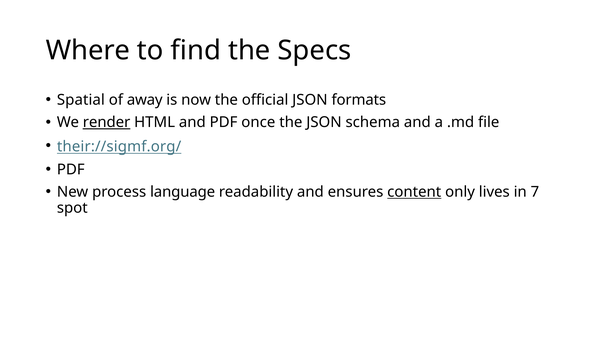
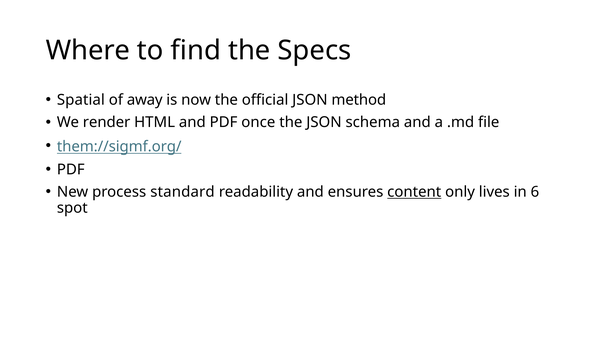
formats: formats -> method (359, 100)
render underline: present -> none (107, 122)
their://sigmf.org/: their://sigmf.org/ -> them://sigmf.org/ (119, 147)
language: language -> standard (182, 192)
7: 7 -> 6 (535, 192)
